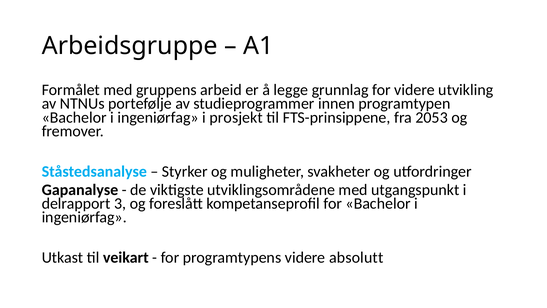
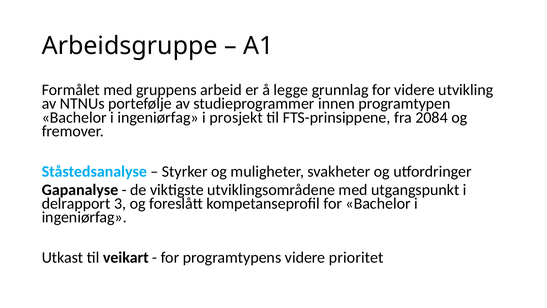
2053: 2053 -> 2084 (432, 117)
absolutt: absolutt -> prioritet (356, 257)
